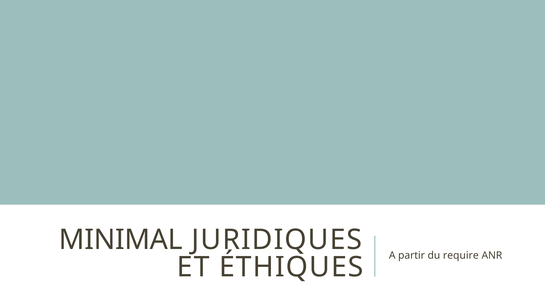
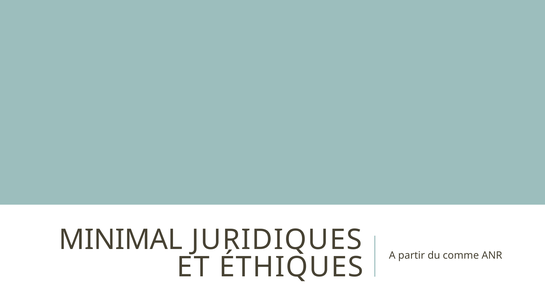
require: require -> comme (461, 255)
